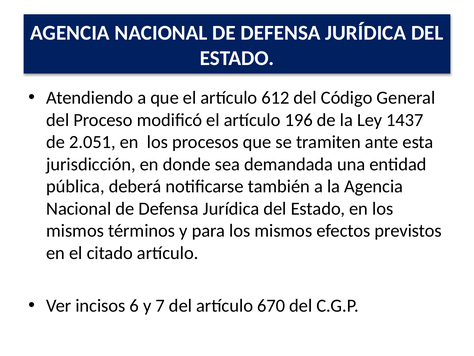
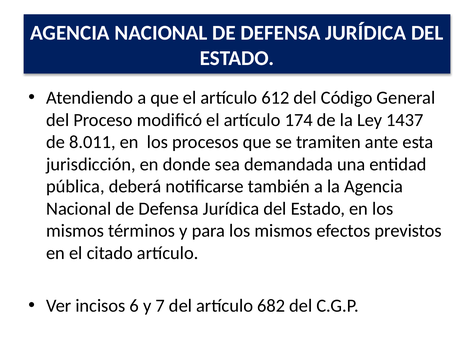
196: 196 -> 174 (299, 120)
2.051: 2.051 -> 8.011 (92, 142)
670: 670 -> 682 (271, 305)
